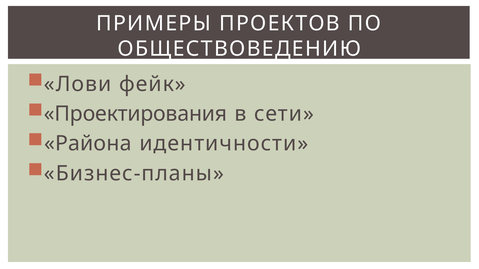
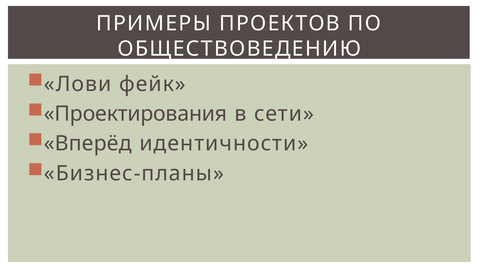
Района: Района -> Вперёд (88, 144)
